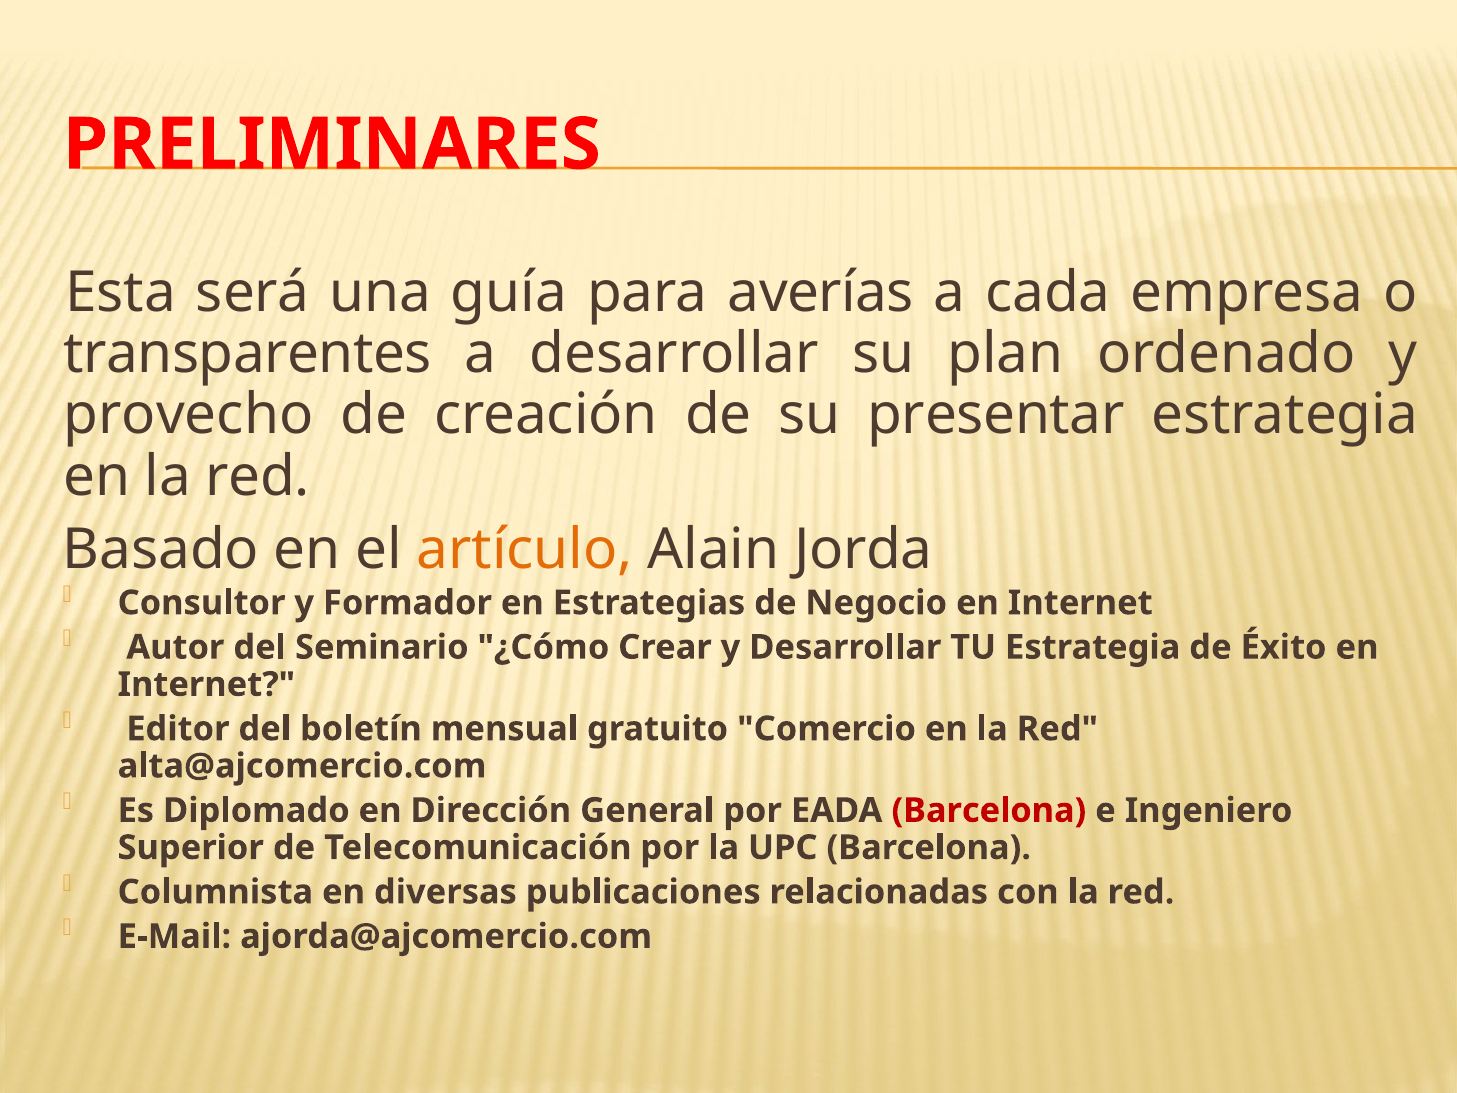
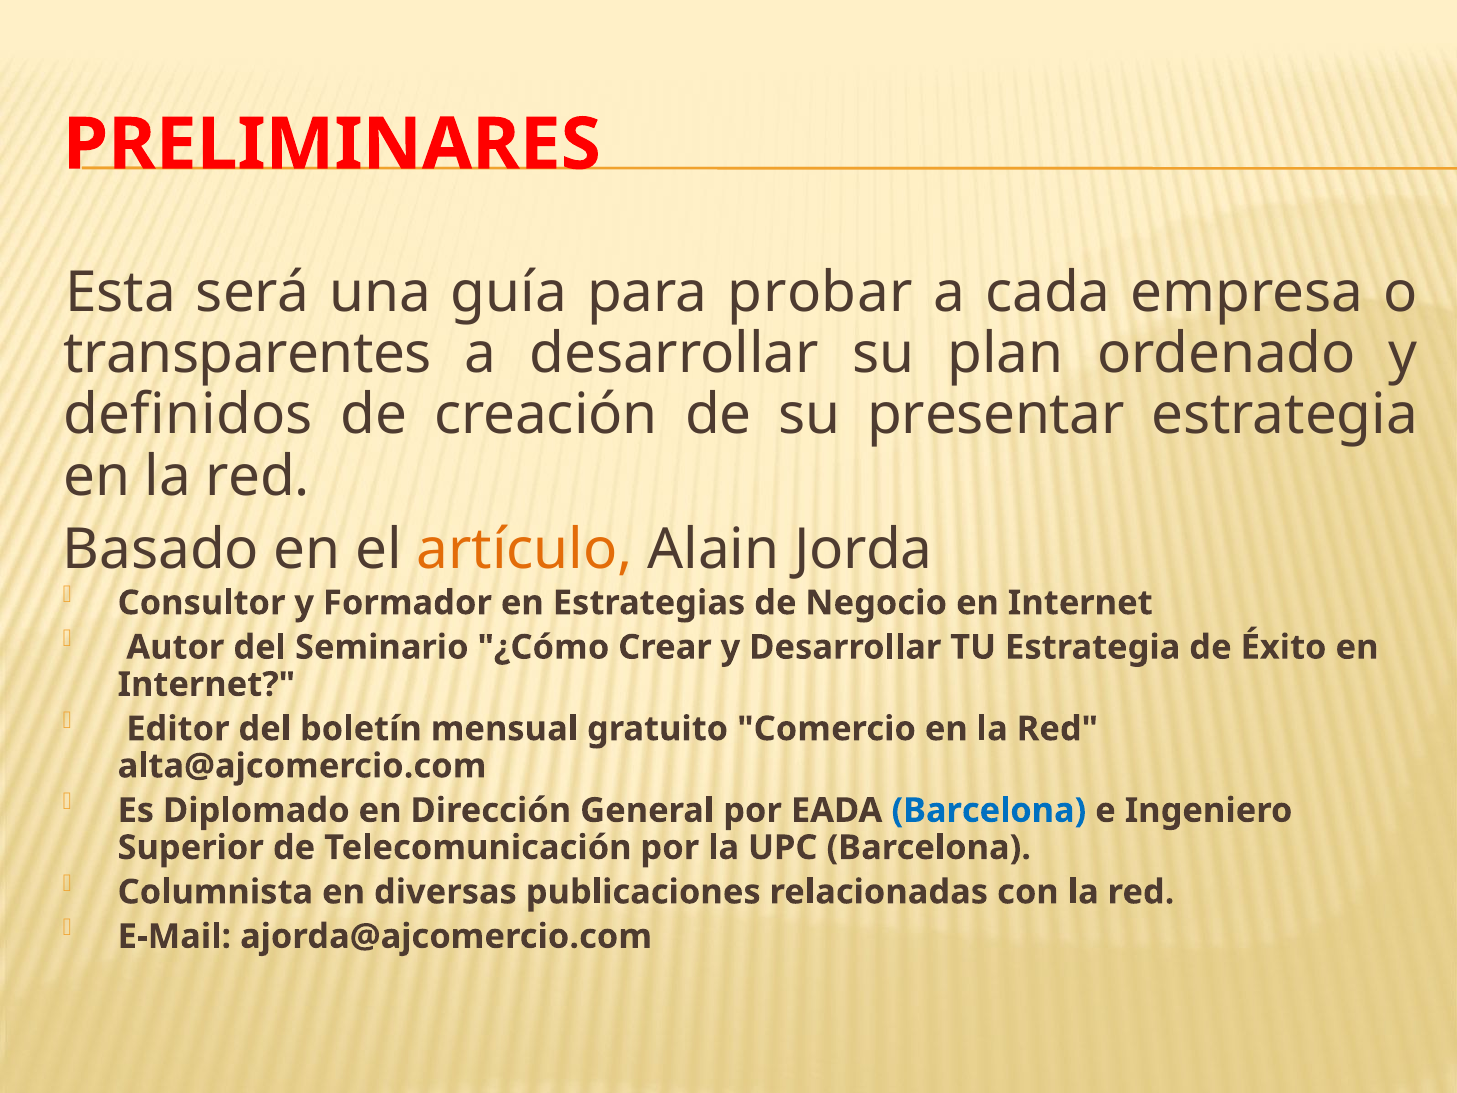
averías: averías -> probar (820, 293)
provecho: provecho -> definidos (188, 415)
Barcelona colour: red -> blue (989, 810)
